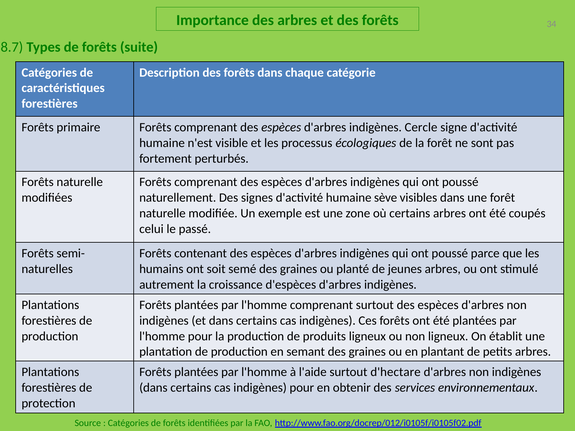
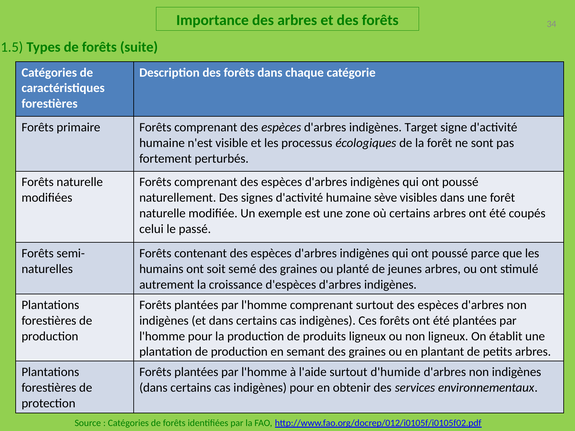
8.7: 8.7 -> 1.5 (12, 47)
Cercle: Cercle -> Target (421, 127)
d'hectare: d'hectare -> d'humide (396, 372)
